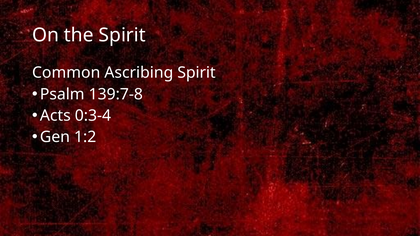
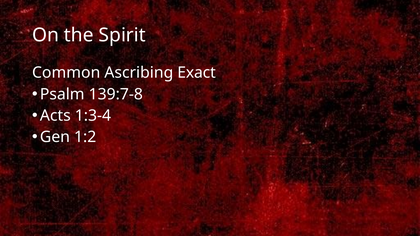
Ascribing Spirit: Spirit -> Exact (197, 73)
0:3-4: 0:3-4 -> 1:3-4 (93, 116)
